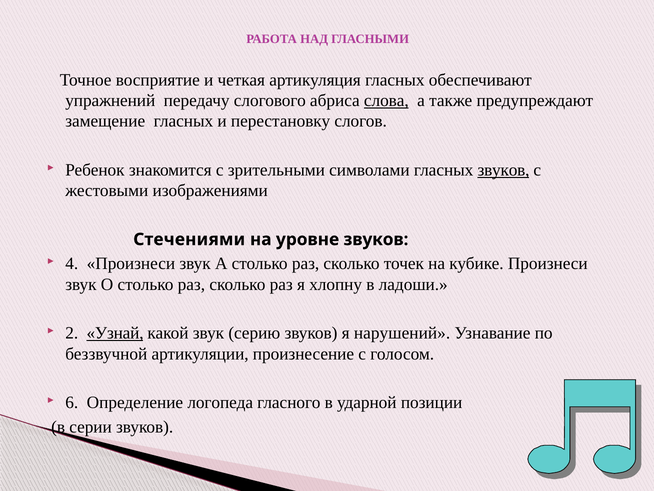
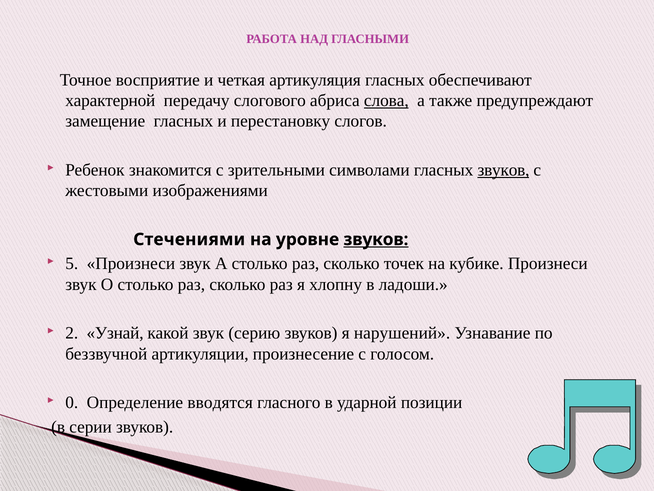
упражнений: упражнений -> характерной (110, 100)
звуков underline: none -> present (376, 239)
4: 4 -> 5 (72, 264)
Узнай underline: present -> none (115, 333)
6: 6 -> 0 (72, 402)
логопеда: логопеда -> вводятся (220, 402)
